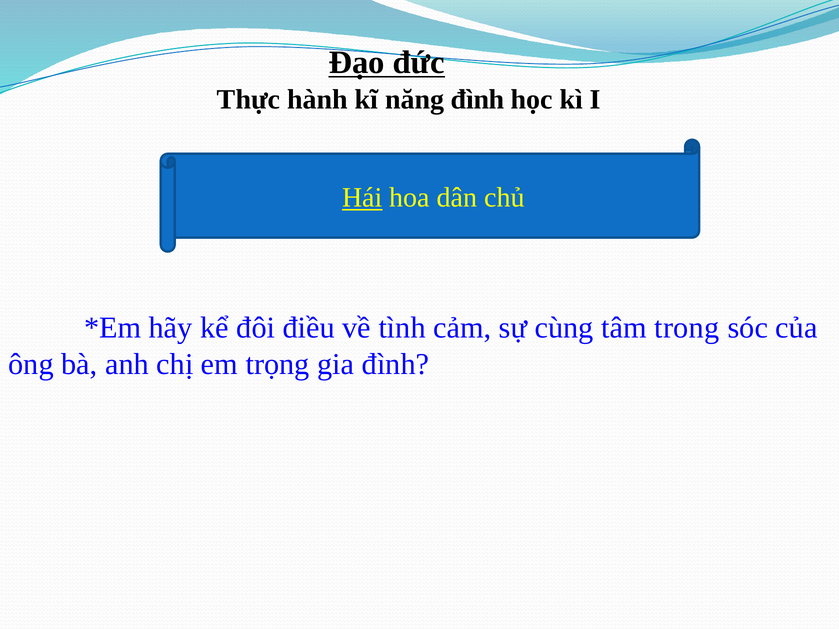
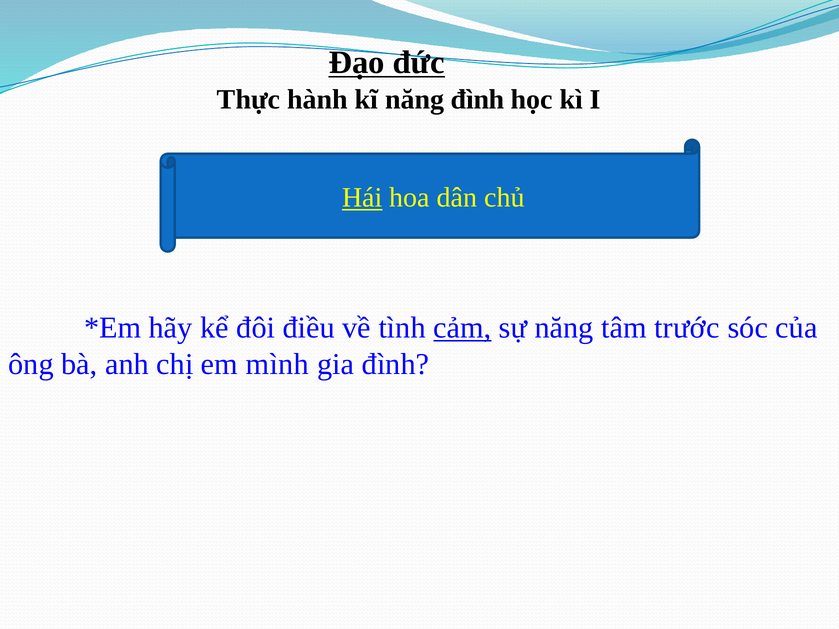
cảm underline: none -> present (462, 328)
sự cùng: cùng -> năng (564, 328)
trong: trong -> trước (687, 328)
trọng: trọng -> mình (277, 364)
